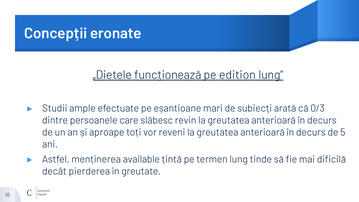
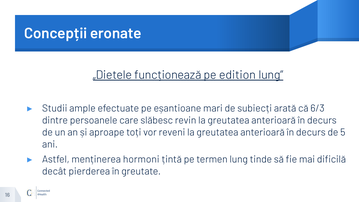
0/3: 0/3 -> 6/3 (317, 108)
available: available -> hormoni (141, 159)
